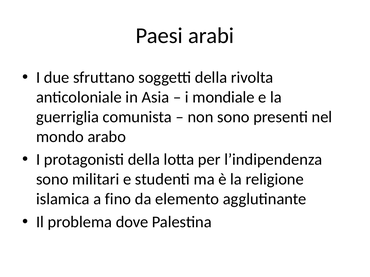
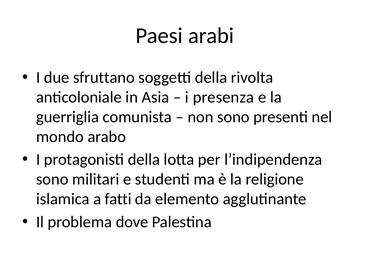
mondiale: mondiale -> presenza (223, 97)
fino: fino -> fatti (118, 199)
